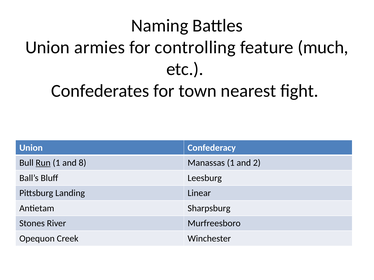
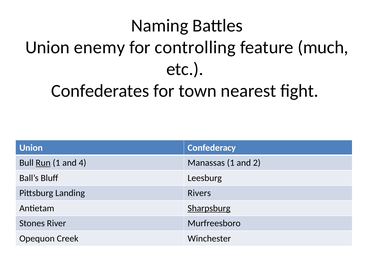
armies: armies -> enemy (100, 47)
8: 8 -> 4 (82, 163)
Linear: Linear -> Rivers (199, 193)
Sharpsburg underline: none -> present (209, 209)
